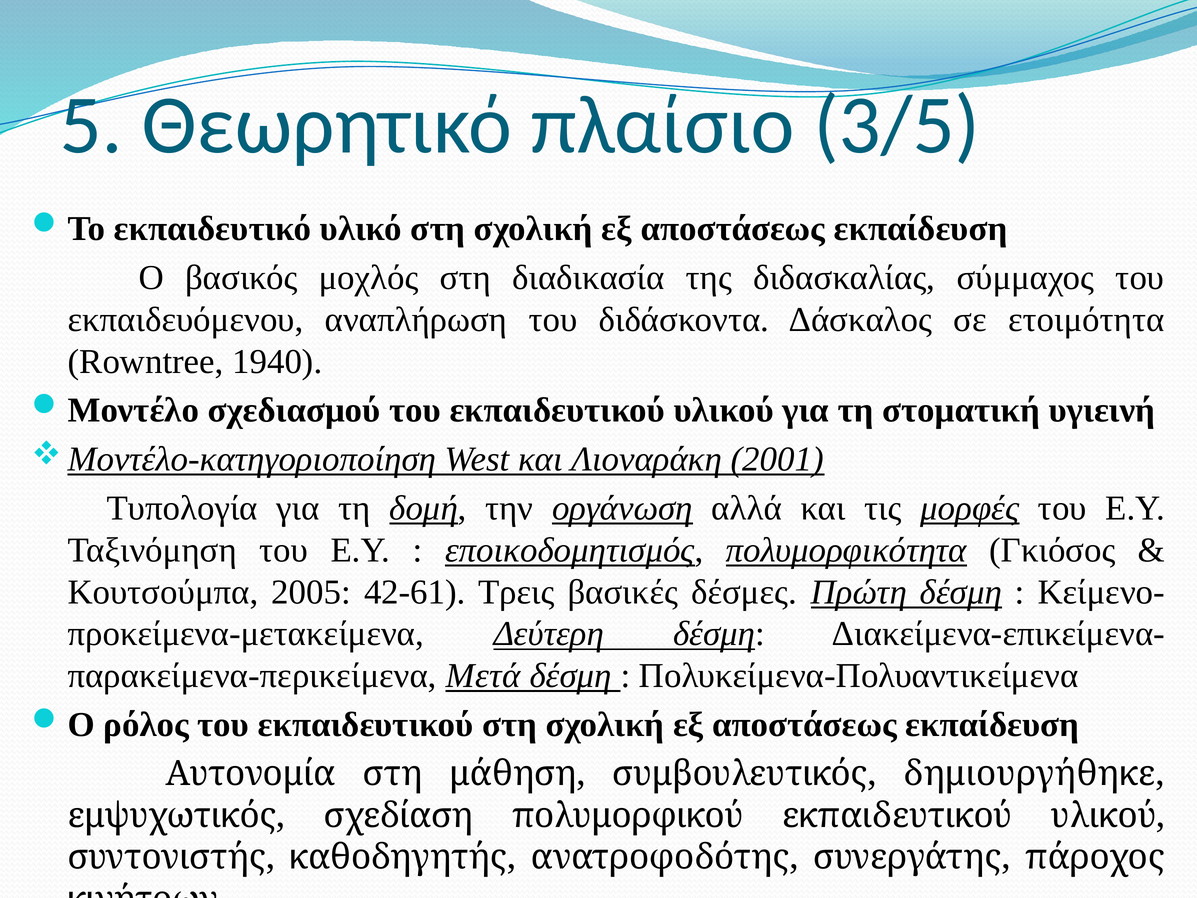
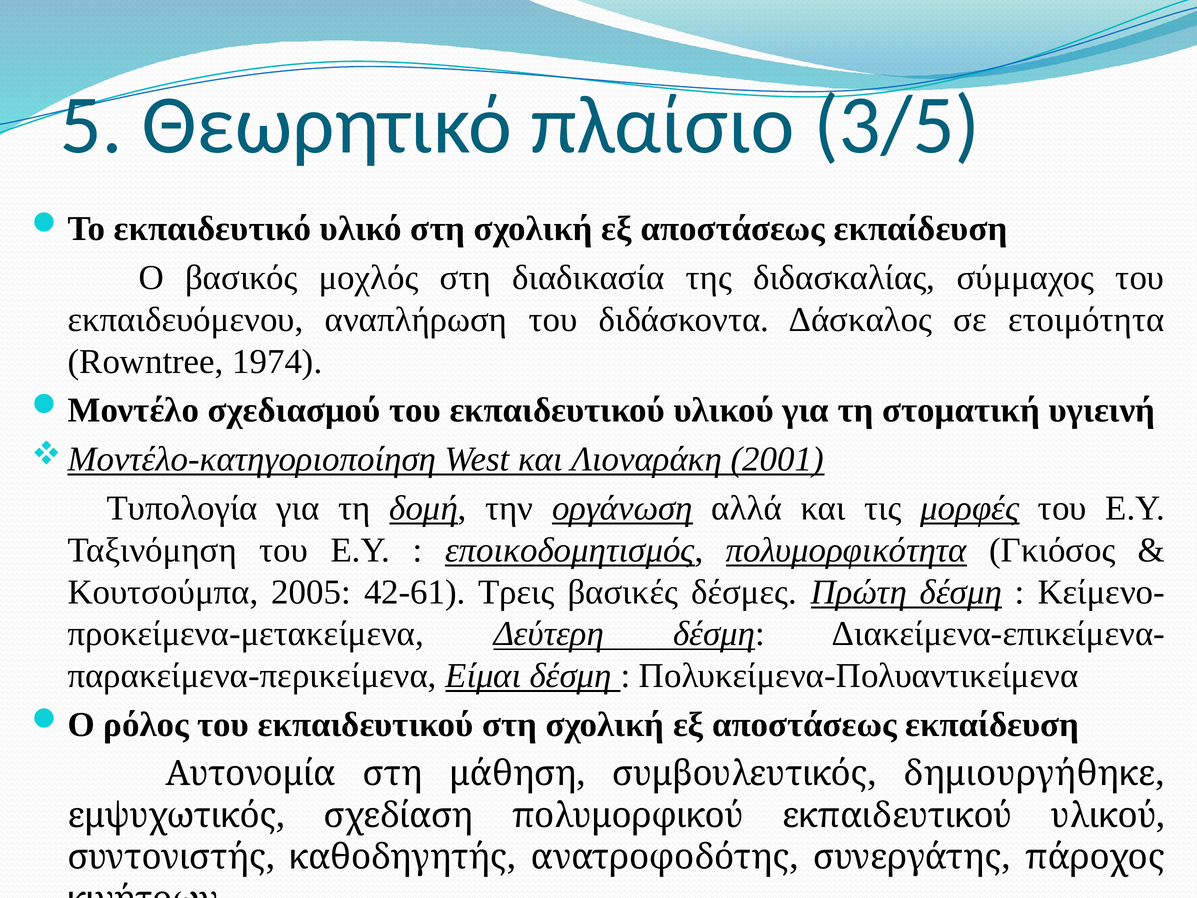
1940: 1940 -> 1974 (277, 361)
Μετά: Μετά -> Είμαι (483, 676)
